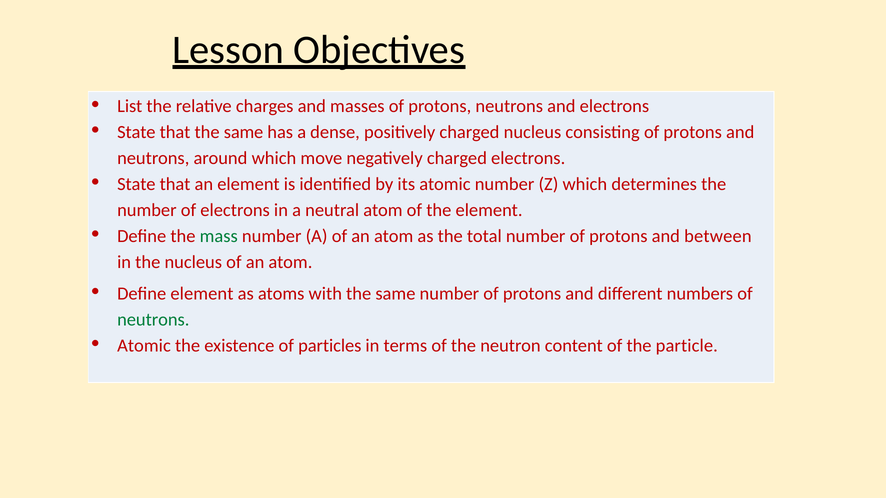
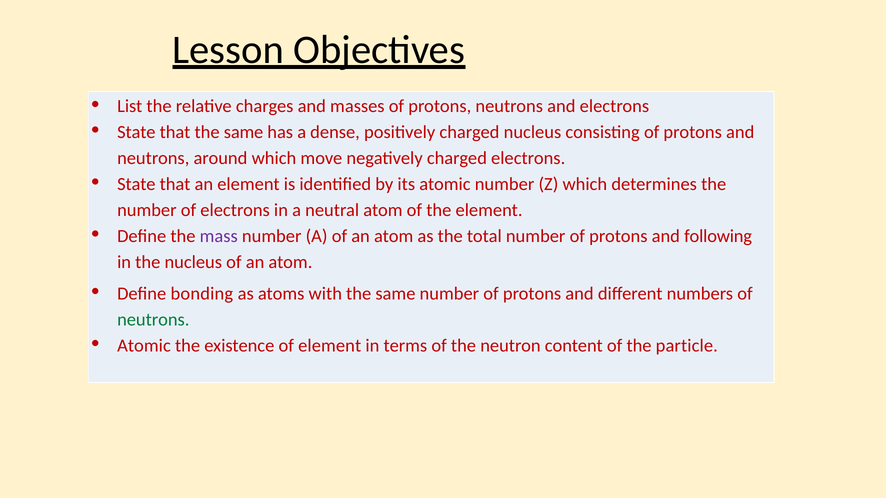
mass colour: green -> purple (219, 236)
between: between -> following (718, 236)
Define element: element -> bonding (202, 294)
of particles: particles -> element (330, 346)
